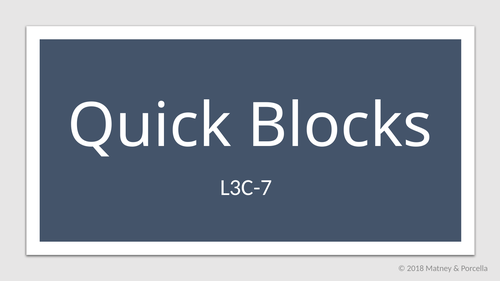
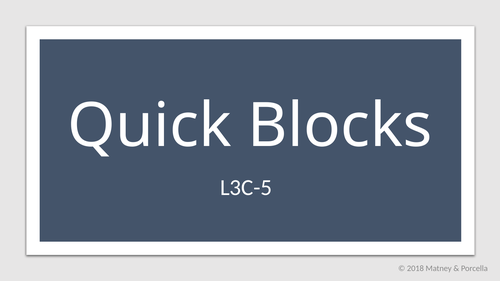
L3C-7: L3C-7 -> L3C-5 (246, 188)
